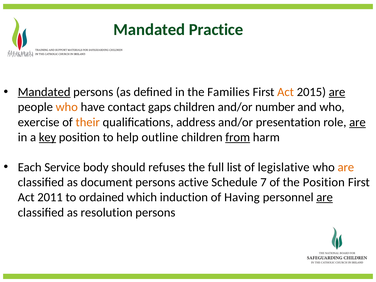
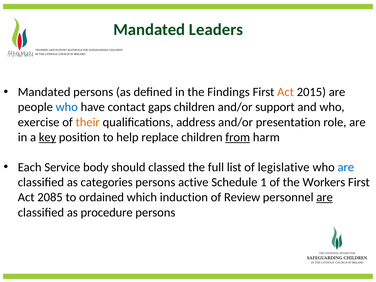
Practice: Practice -> Leaders (216, 30)
Mandated underline: present -> none (44, 92)
Families: Families -> Findings (229, 92)
are underline: present -> none (337, 92)
who colour: orange -> blue (67, 107)
number: number -> support (275, 107)
are underline: present -> none (357, 122)
outline: outline -> replace (160, 137)
refuses: refuses -> classed (167, 167)
are colour: orange -> blue (346, 167)
document: document -> categories (107, 182)
7: 7 -> 1 (263, 182)
the Position: Position -> Workers (324, 182)
2011: 2011 -> 2085 (50, 197)
Having: Having -> Review (242, 197)
resolution: resolution -> procedure (107, 212)
